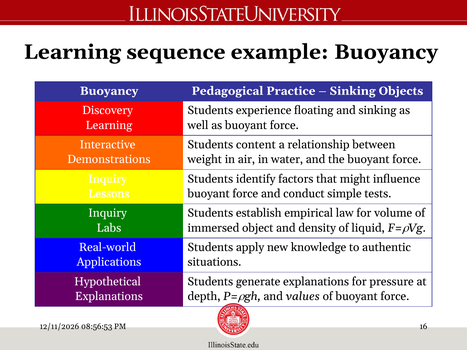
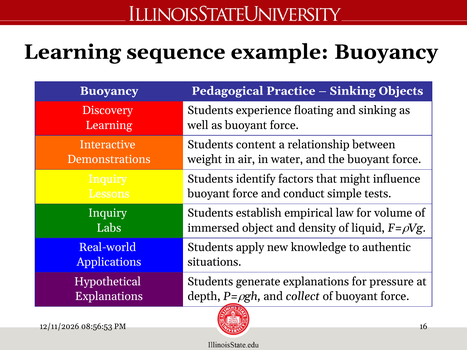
values: values -> collect (303, 297)
